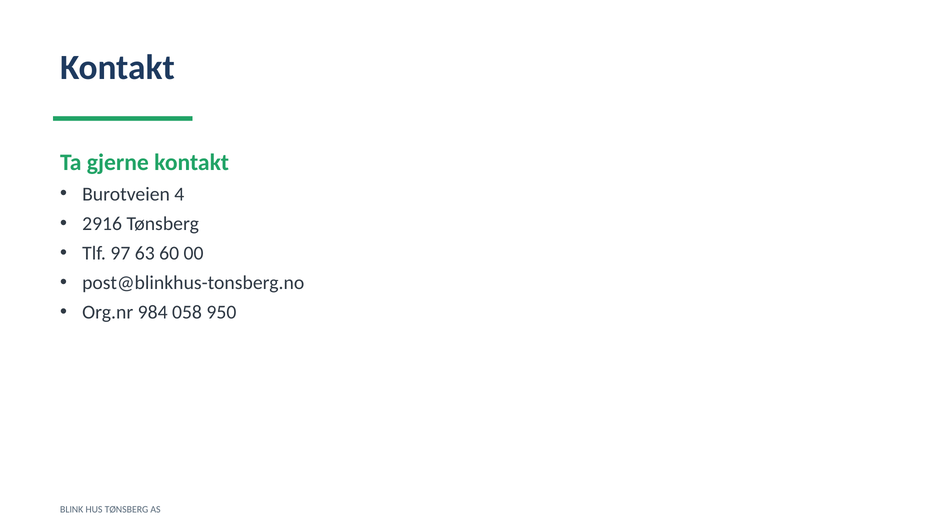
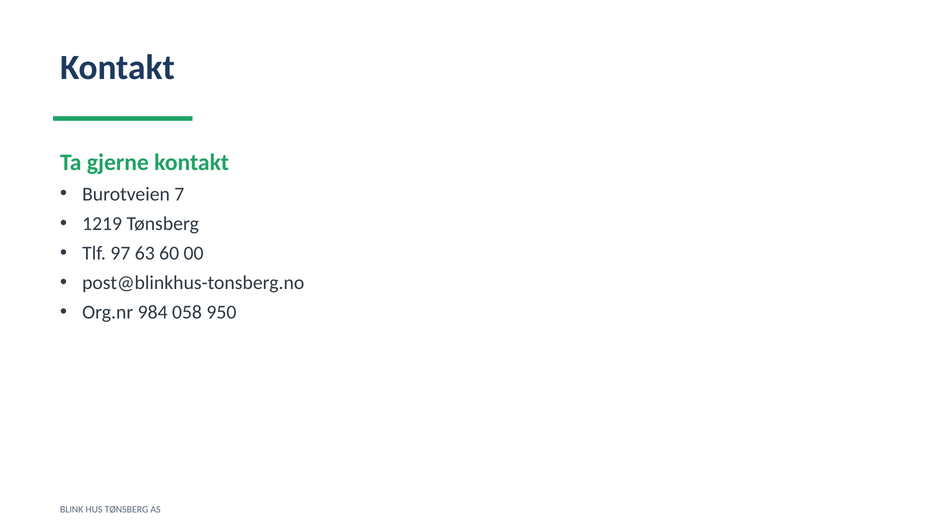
4: 4 -> 7 (179, 194)
2916: 2916 -> 1219 (102, 224)
